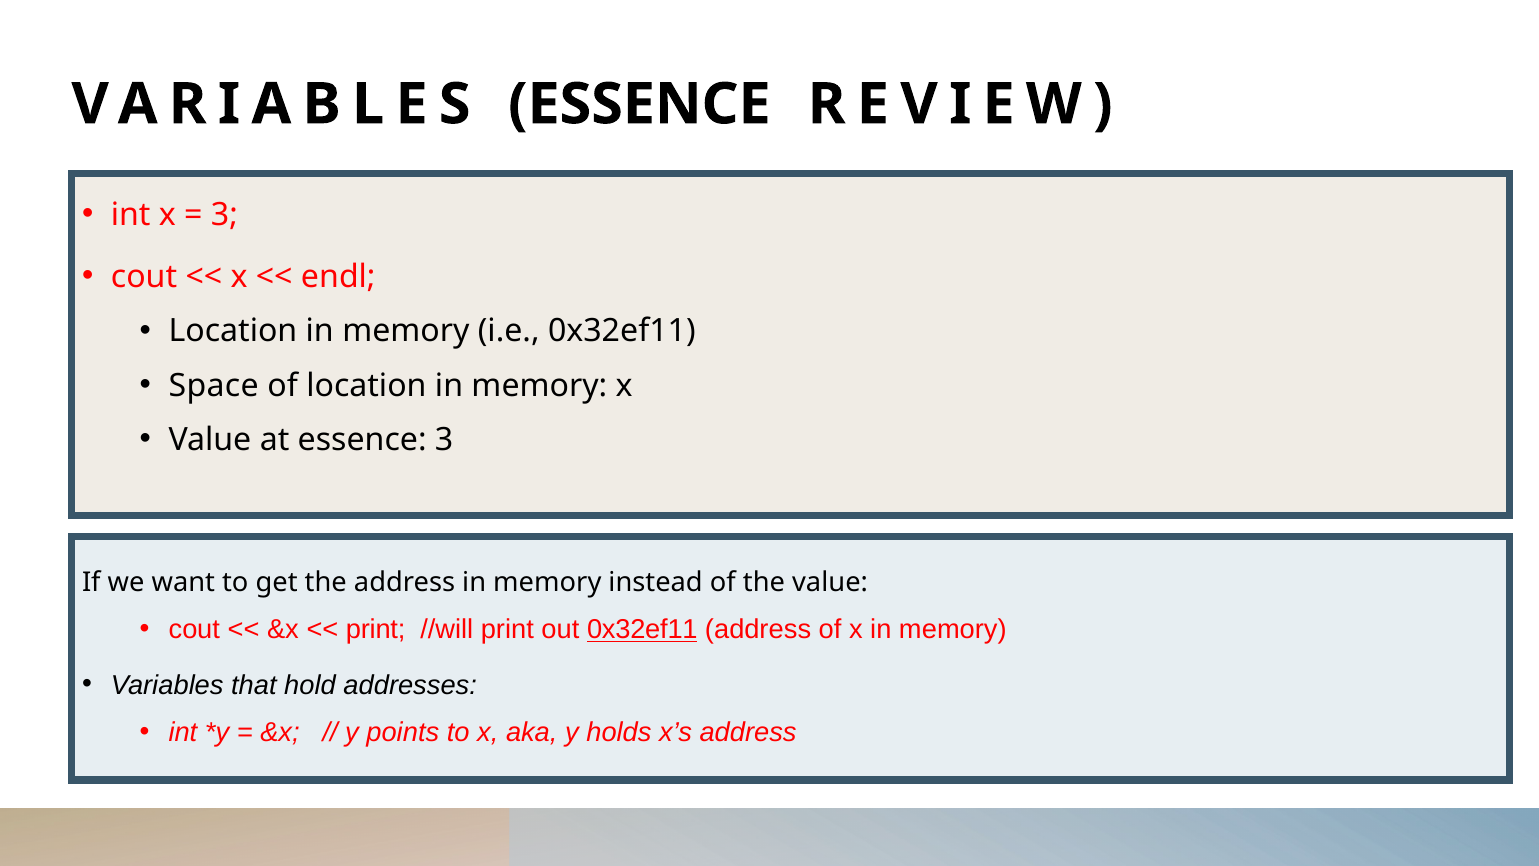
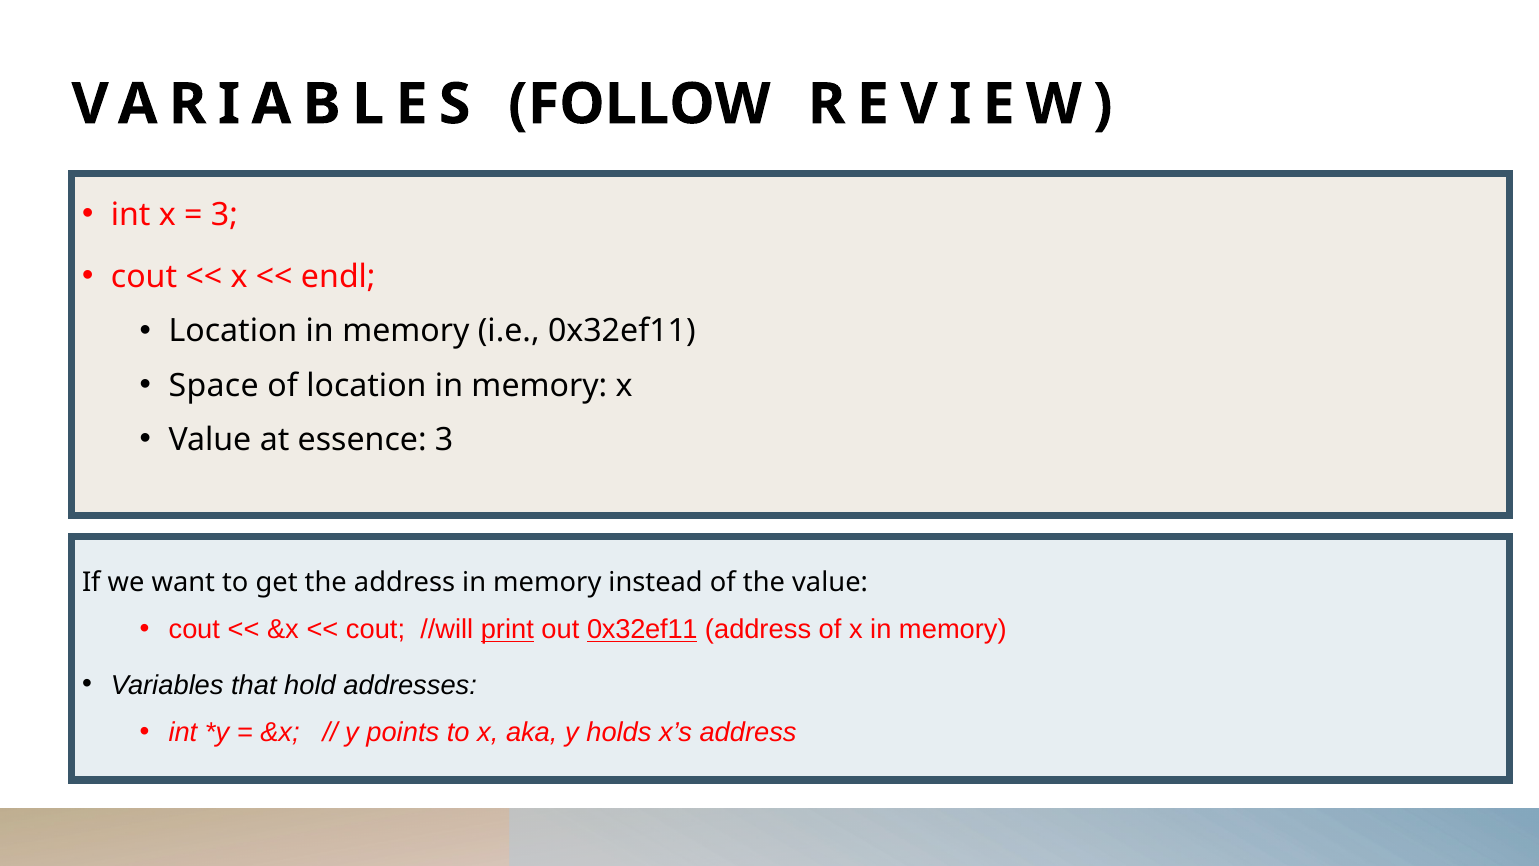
VARIABLES ESSENCE: ESSENCE -> FOLLOW (639, 104)
print: print -> cout (376, 629)
print underline: none -> present (507, 629)
